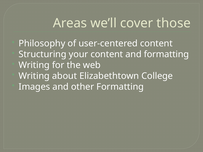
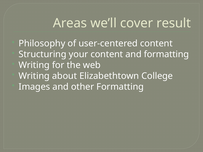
those: those -> result (174, 23)
